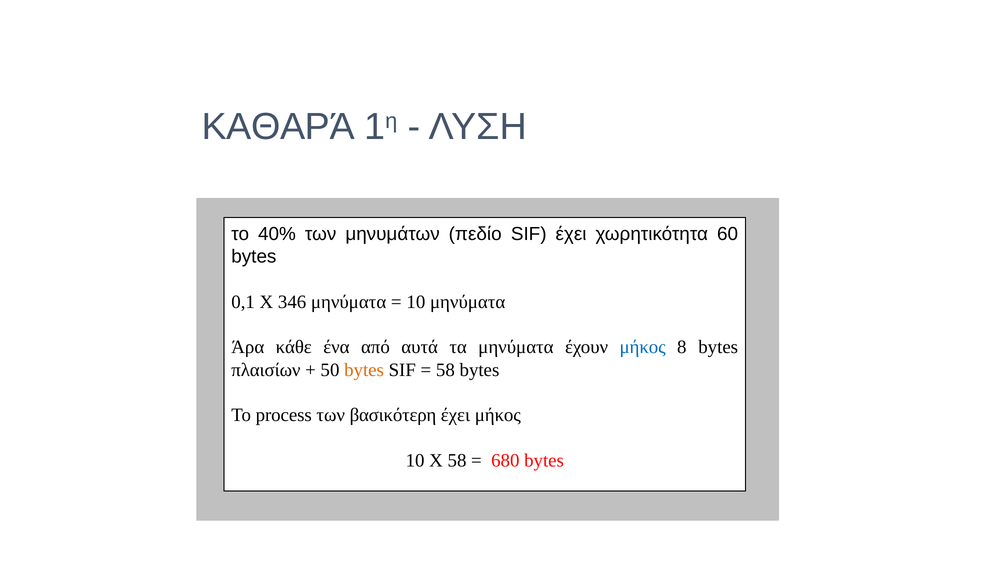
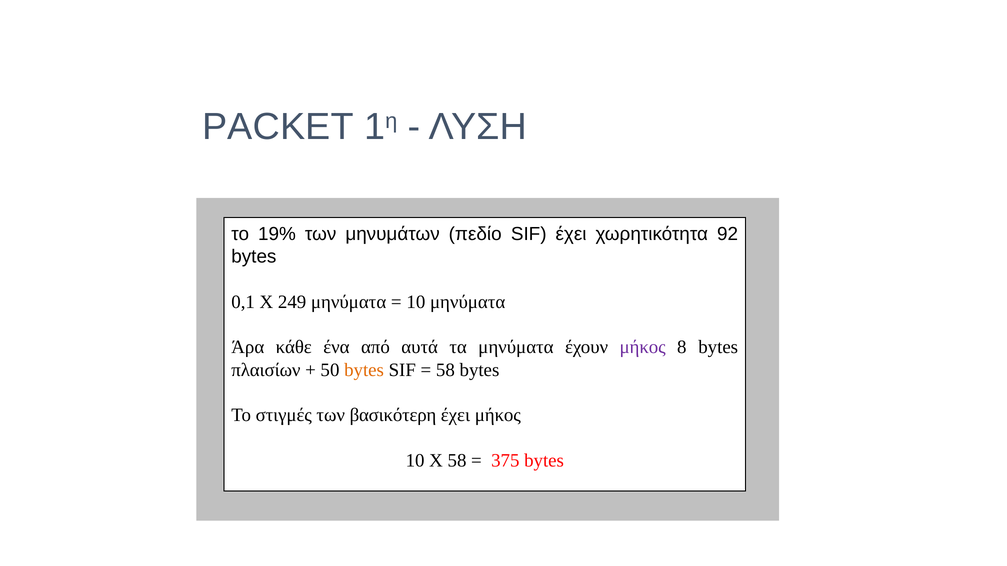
ΚΑΘΑΡΆ: ΚΑΘΑΡΆ -> PACKET (278, 127)
40%: 40% -> 19% (277, 234)
60: 60 -> 92 (728, 234)
346: 346 -> 249 (292, 302)
μήκος colour: blue -> purple (643, 347)
process: process -> στιγμές (284, 415)
680: 680 -> 375 (505, 461)
